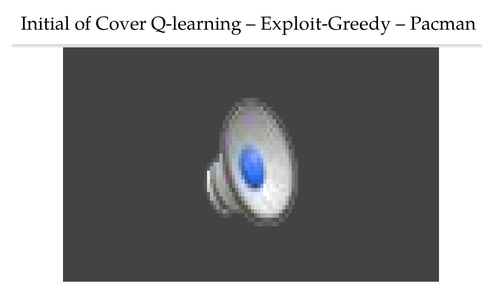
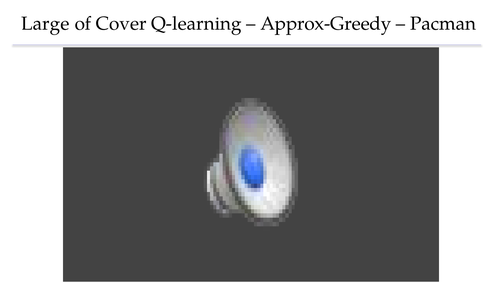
Initial: Initial -> Large (45, 24)
Exploit-Greedy: Exploit-Greedy -> Approx-Greedy (326, 24)
